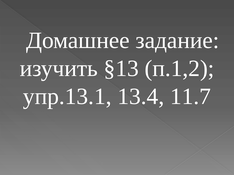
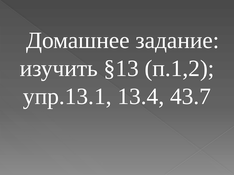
11.7: 11.7 -> 43.7 (191, 97)
